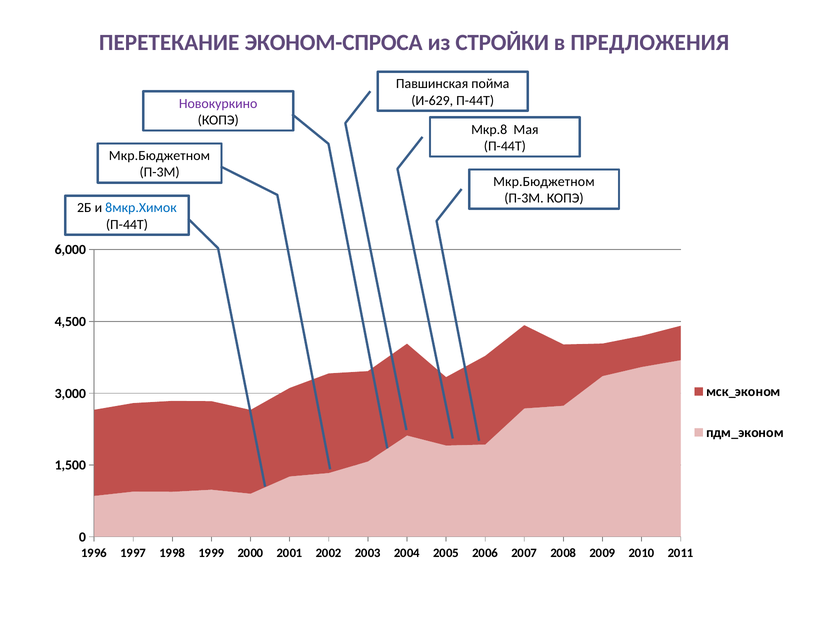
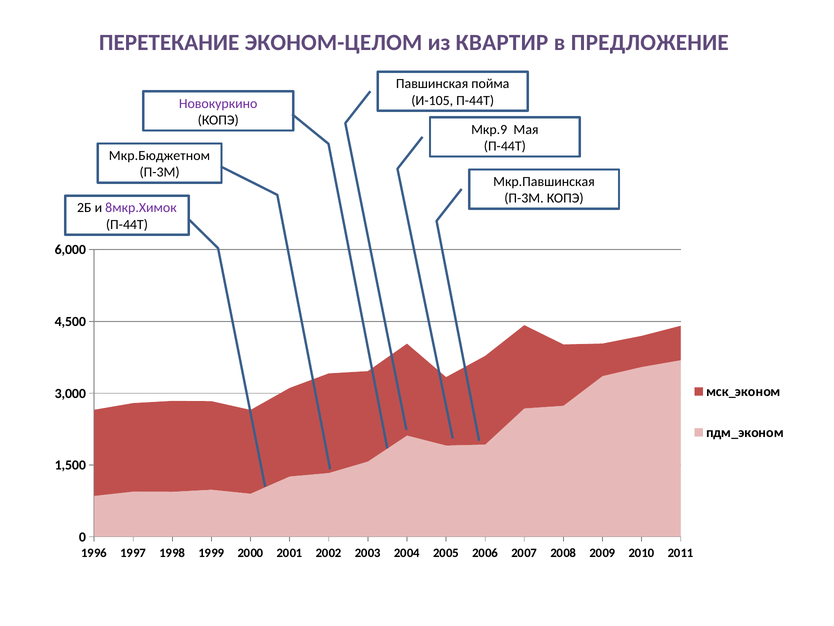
ЭКОНОМ-СПРОСА: ЭКОНОМ-СПРОСА -> ЭКОНОМ-ЦЕЛОМ (333, 43)
СТРОЙКИ: СТРОЙКИ -> КВАРТИР (502, 43)
ПРЕДЛОЖЕНИЯ: ПРЕДЛОЖЕНИЯ -> ПРЕДЛОЖЕНИЕ (650, 43)
И-629: И-629 -> И-105 (432, 101)
Мкр.8: Мкр.8 -> Мкр.9 (489, 129)
Мкр.Бюджетном: Мкр.Бюджетном -> Мкр.Павшинская (544, 182)
8мкр.Химок colour: blue -> purple (141, 208)
